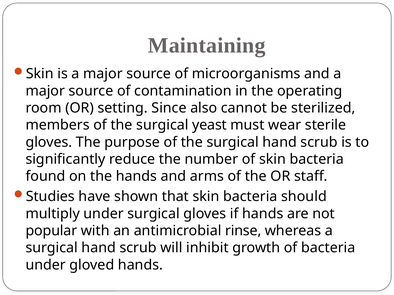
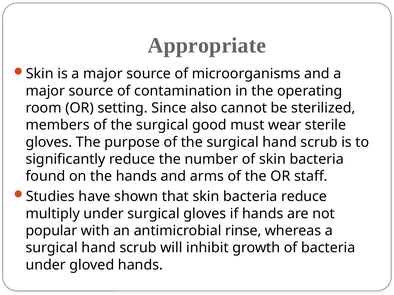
Maintaining: Maintaining -> Appropriate (207, 46)
yeast: yeast -> good (209, 125)
bacteria should: should -> reduce (304, 197)
